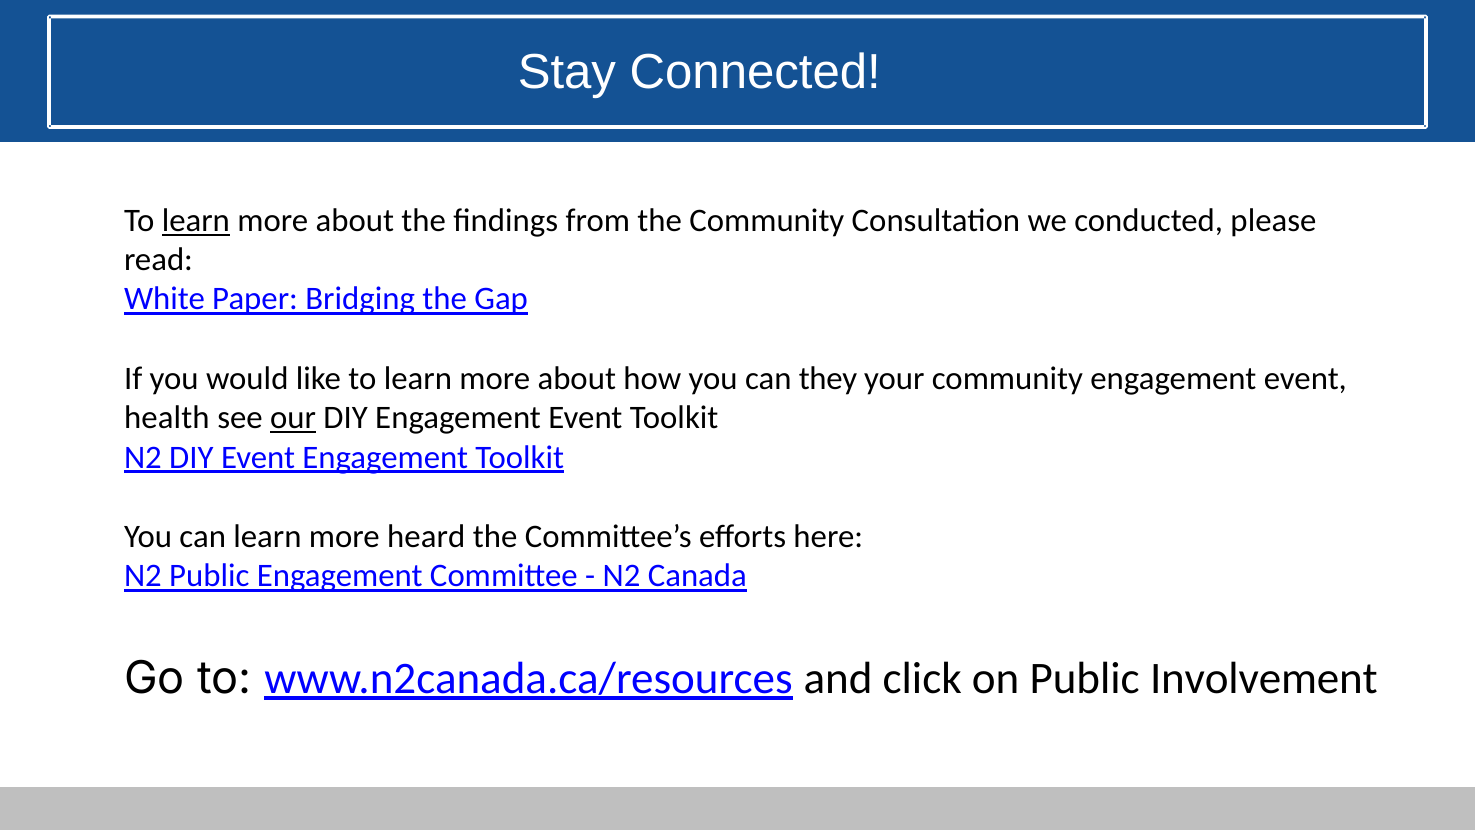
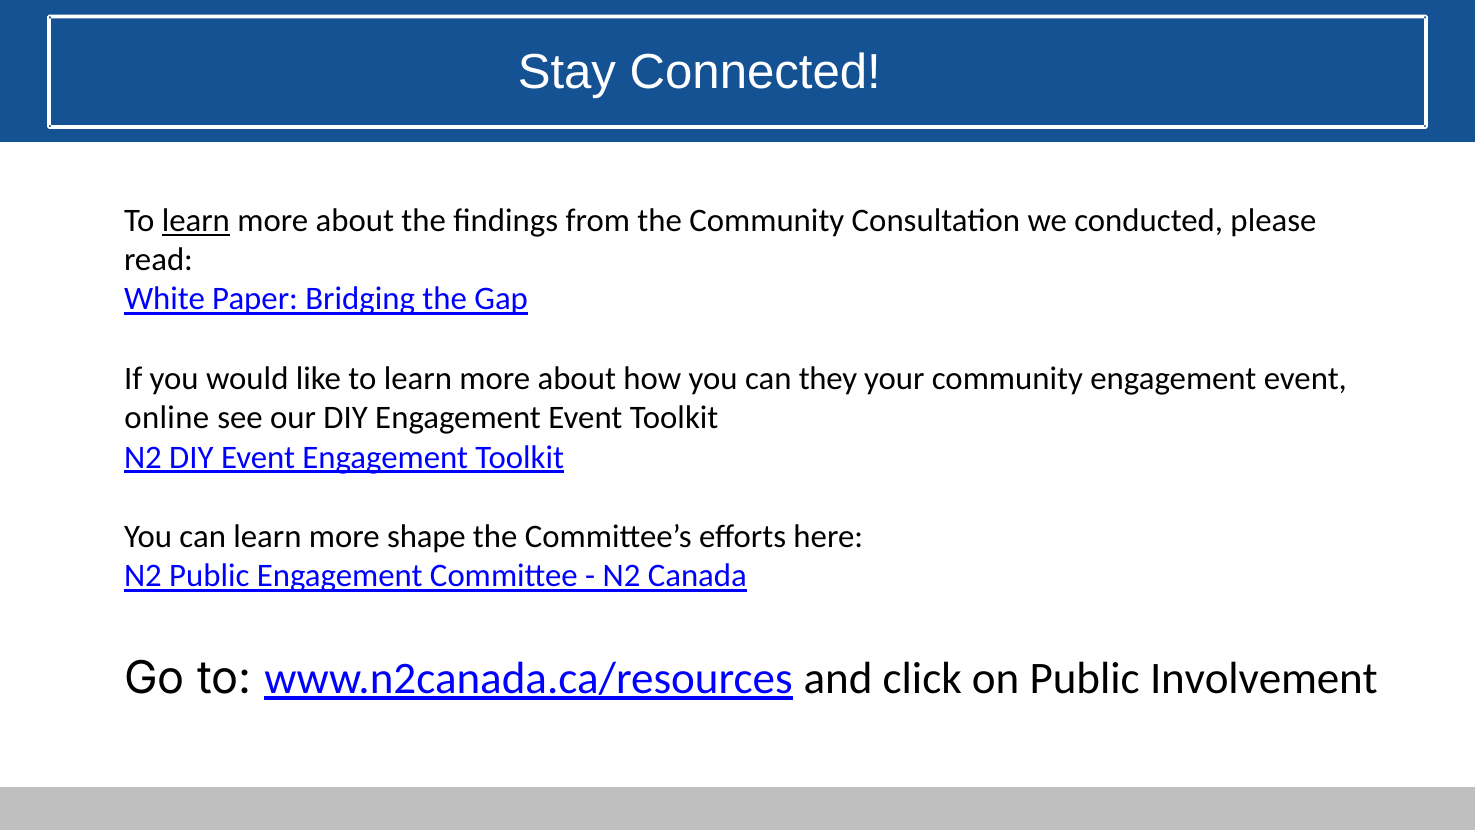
health: health -> online (167, 418)
our underline: present -> none (293, 418)
heard: heard -> shape (426, 537)
